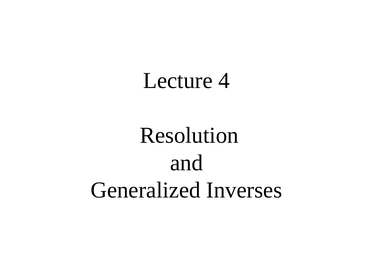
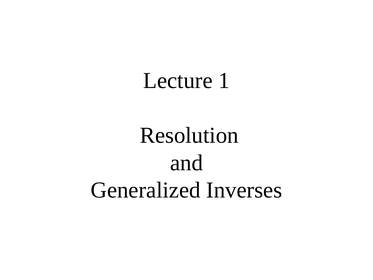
4: 4 -> 1 (224, 80)
